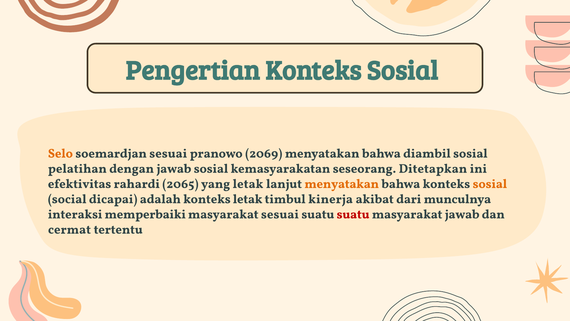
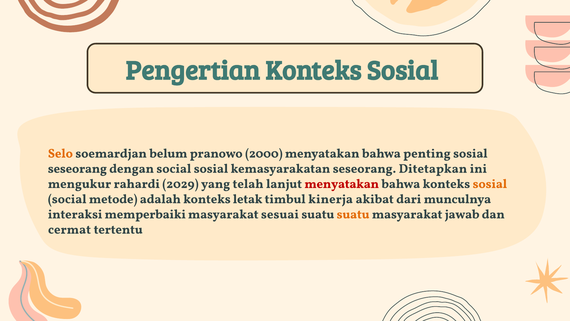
soemardjan sesuai: sesuai -> belum (168, 153)
2069: 2069 -> 2000 (264, 153)
diambil: diambil -> penting (427, 153)
pelatihan: pelatihan -> seseorang (77, 168)
dengan jawab: jawab -> social (174, 168)
efektivitas: efektivitas -> mengukur (80, 184)
2065: 2065 -> 2029 (180, 184)
yang letak: letak -> telah (248, 184)
menyatakan colour: orange -> red (342, 184)
dicapai: dicapai -> metode (113, 199)
suatu colour: red -> orange (353, 214)
